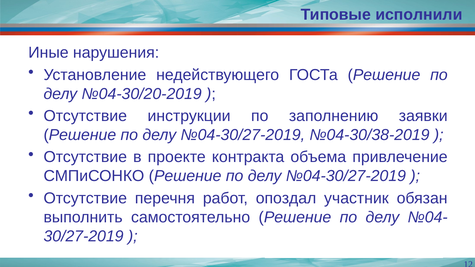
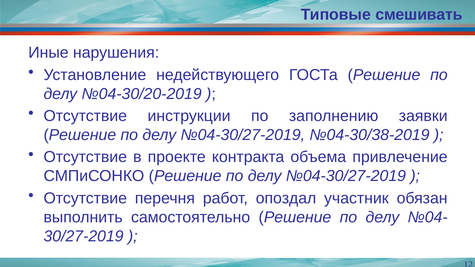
исполнили: исполнили -> смешивать (419, 15)
